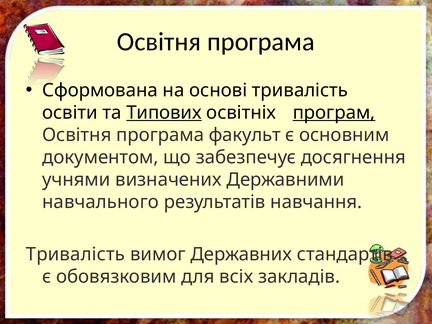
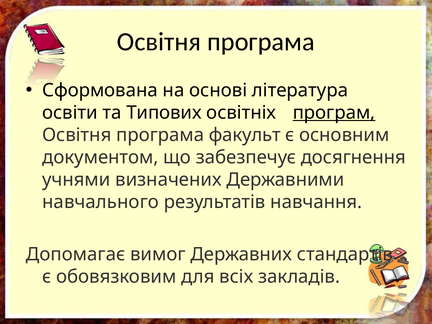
основі тривалість: тривалість -> література (300, 90)
Типових underline: present -> none (164, 113)
Тривалість: Тривалість -> Допомагає (76, 254)
